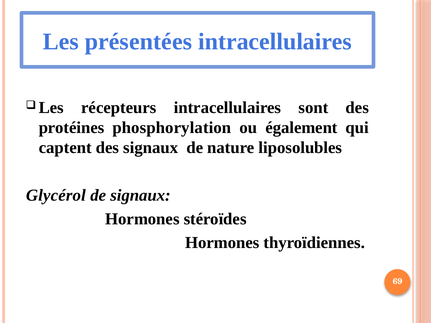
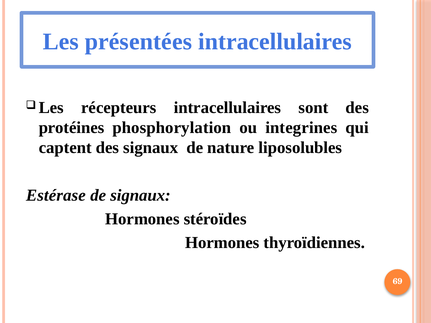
également: également -> integrines (301, 128)
Glycérol: Glycérol -> Estérase (56, 195)
